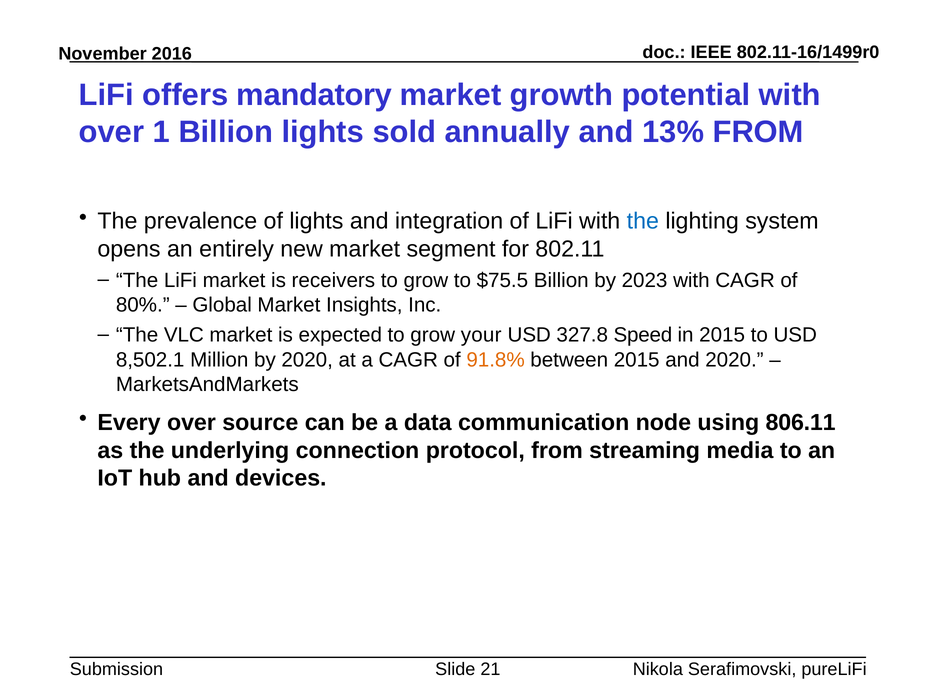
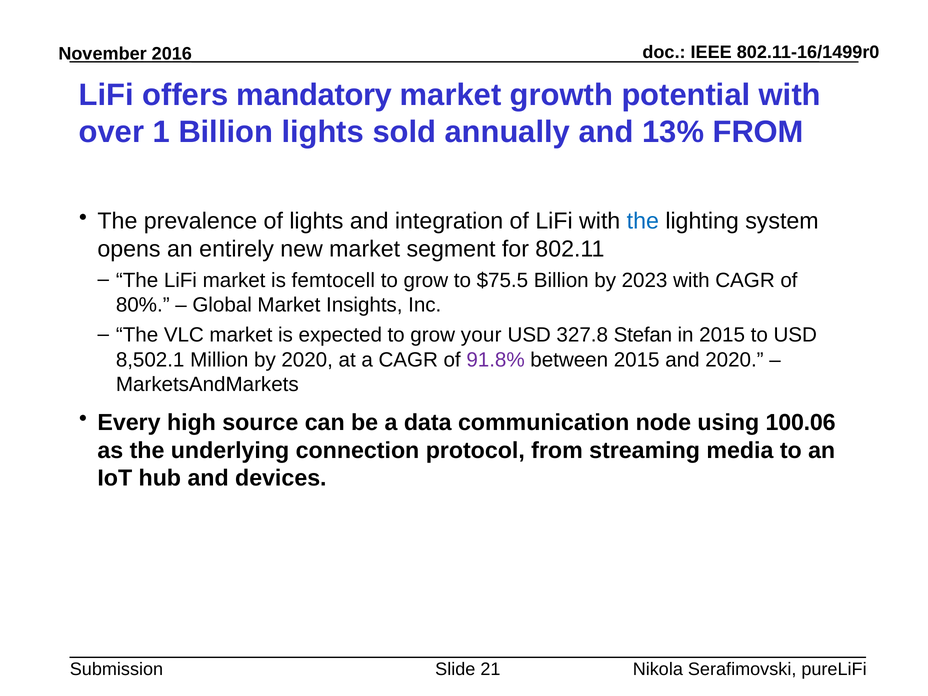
receivers: receivers -> femtocell (333, 280)
Speed: Speed -> Stefan (643, 335)
91.8% colour: orange -> purple (496, 360)
Every over: over -> high (191, 423)
806.11: 806.11 -> 100.06 (801, 423)
